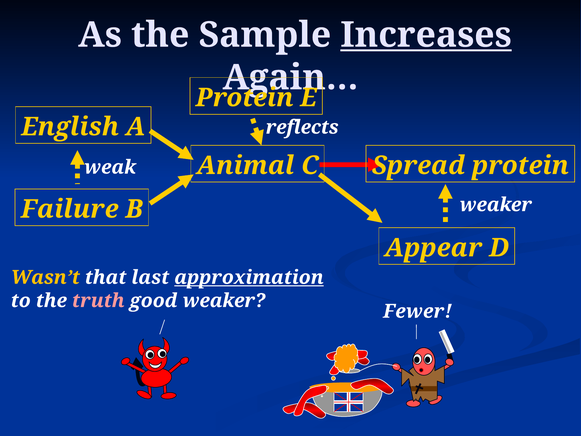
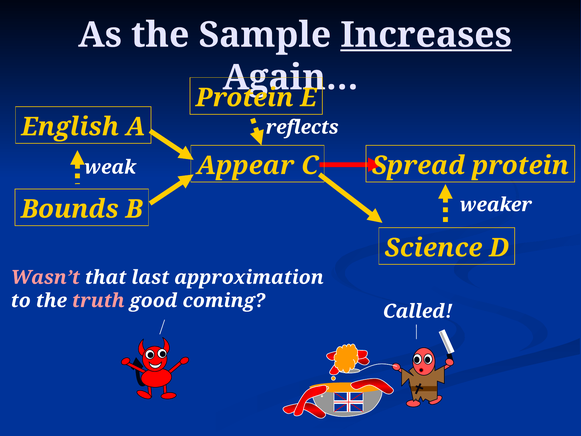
Animal: Animal -> Appear (245, 165)
Failure: Failure -> Bounds (70, 209)
Appear: Appear -> Science (433, 248)
Wasn’t colour: yellow -> pink (45, 277)
approximation underline: present -> none (249, 277)
good weaker: weaker -> coming (224, 301)
Fewer: Fewer -> Called (418, 311)
